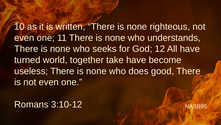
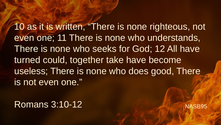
world: world -> could (55, 60)
